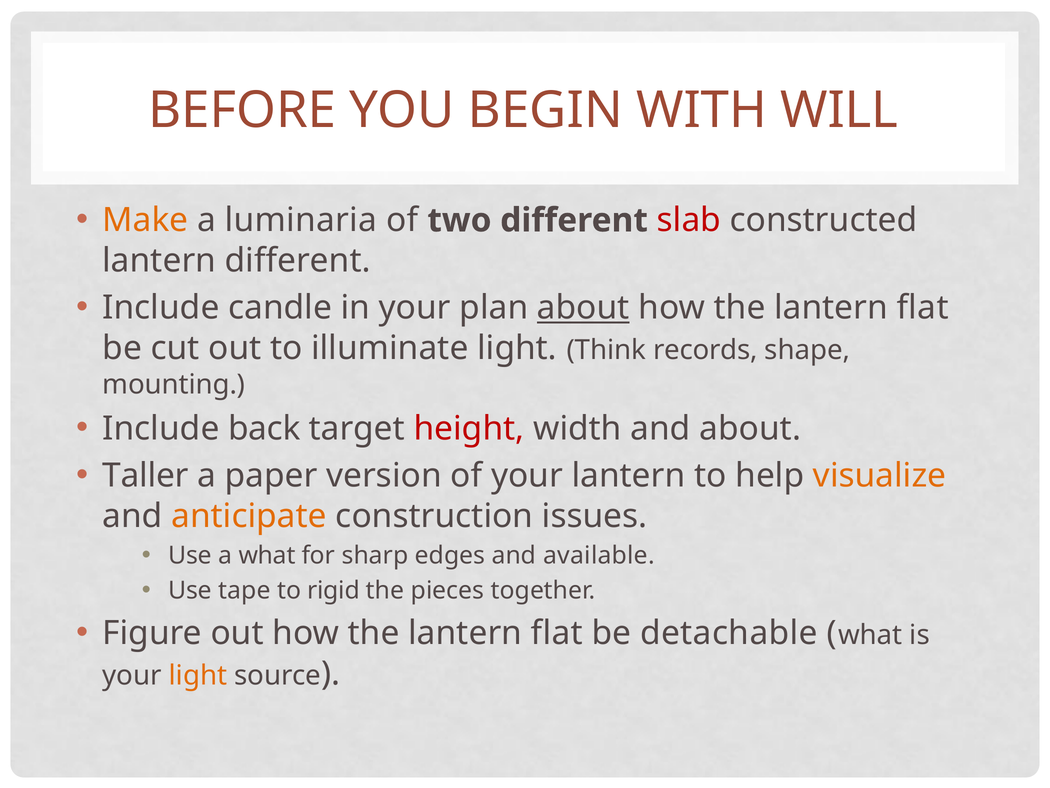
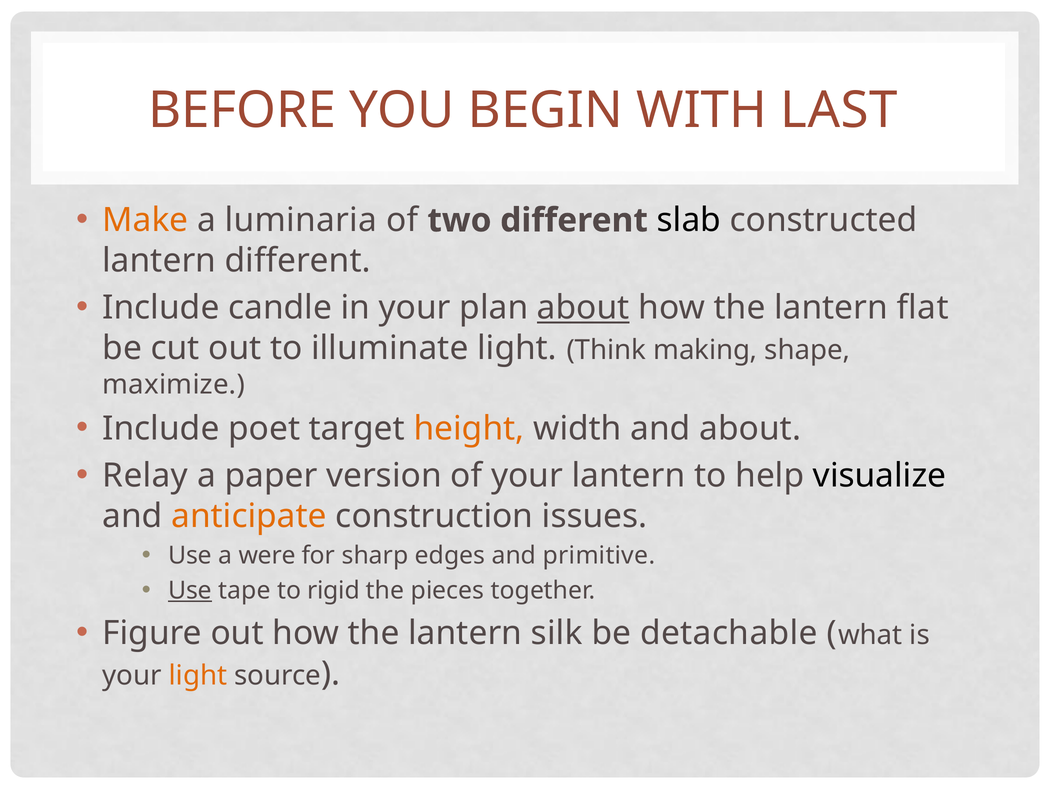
WILL: WILL -> LAST (839, 110)
slab colour: red -> black (689, 220)
records: records -> making (705, 350)
mounting: mounting -> maximize (174, 384)
back: back -> poet (264, 428)
height colour: red -> orange (469, 428)
Taller: Taller -> Relay (145, 476)
visualize colour: orange -> black (880, 476)
a what: what -> were (267, 555)
available: available -> primitive (599, 555)
Use underline: none -> present (190, 590)
flat: flat -> silk (557, 633)
